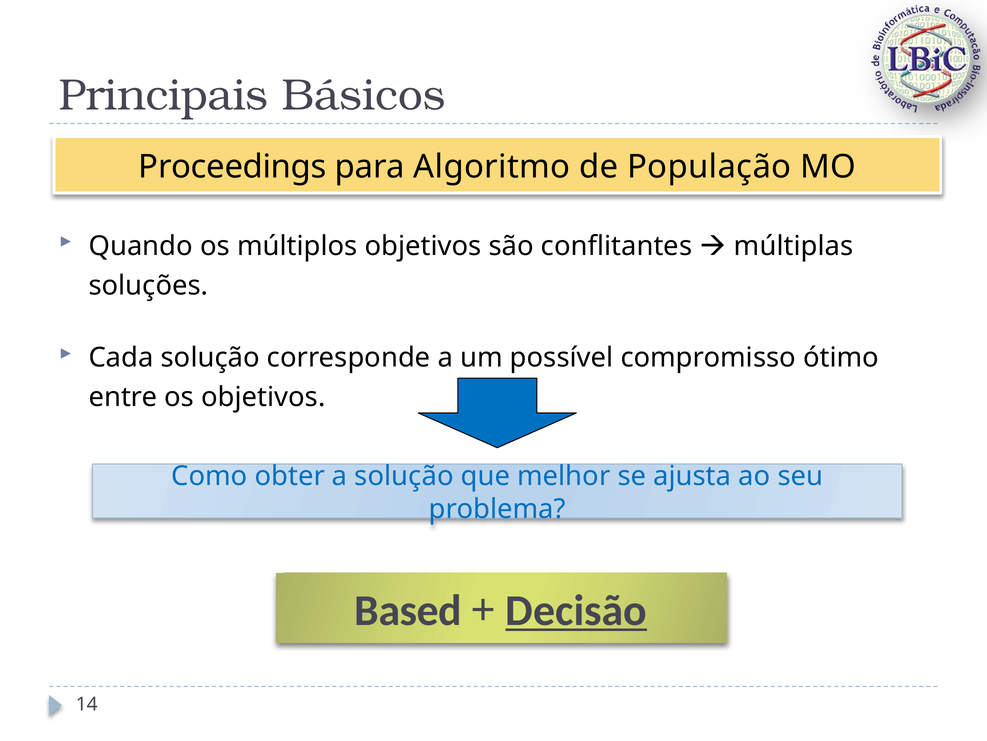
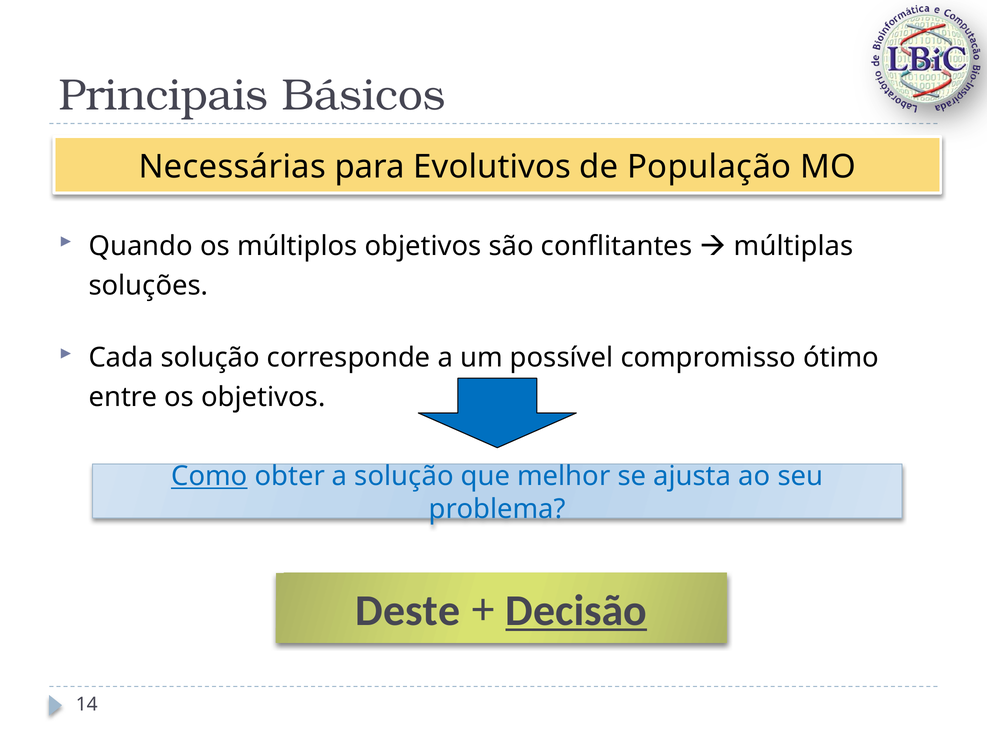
Proceedings: Proceedings -> Necessárias (232, 167)
Algoritmo: Algoritmo -> Evolutivos (492, 167)
Como underline: none -> present (209, 476)
Based: Based -> Deste (408, 610)
